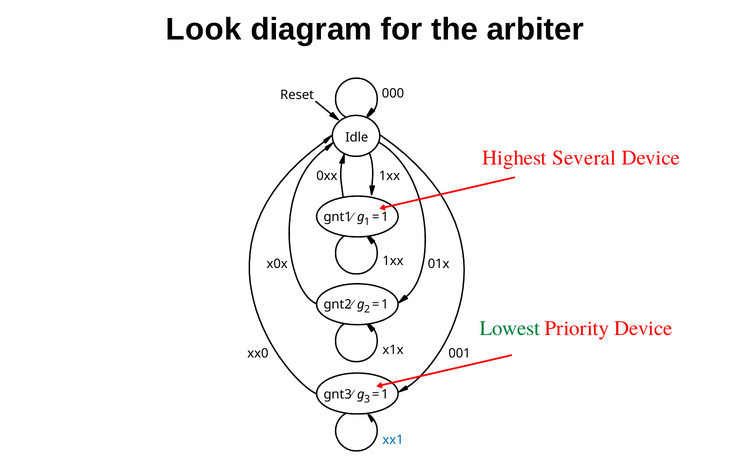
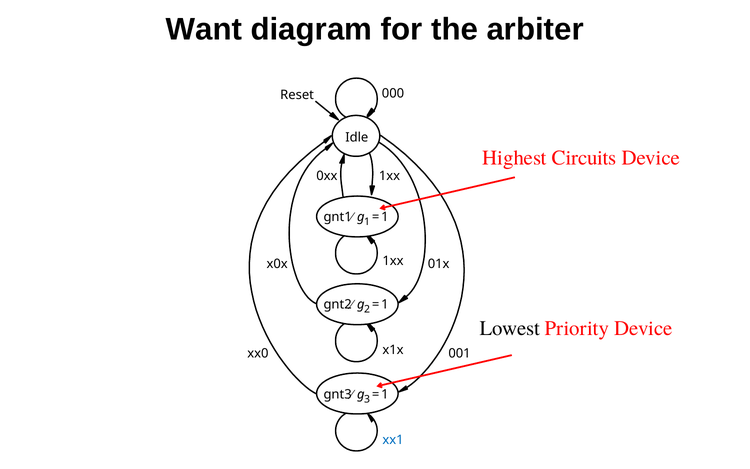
Look: Look -> Want (204, 29)
Several: Several -> Circuits (584, 158)
Lowest colour: green -> black (510, 328)
